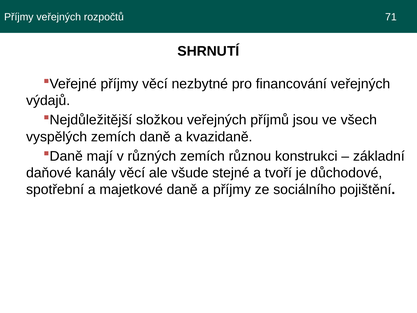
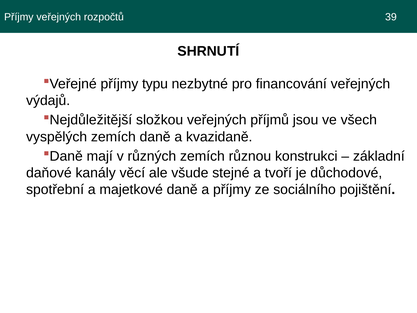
71: 71 -> 39 (391, 17)
příjmy věcí: věcí -> typu (155, 84)
